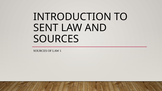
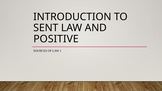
SOURCES: SOURCES -> POSITIVE (56, 39)
